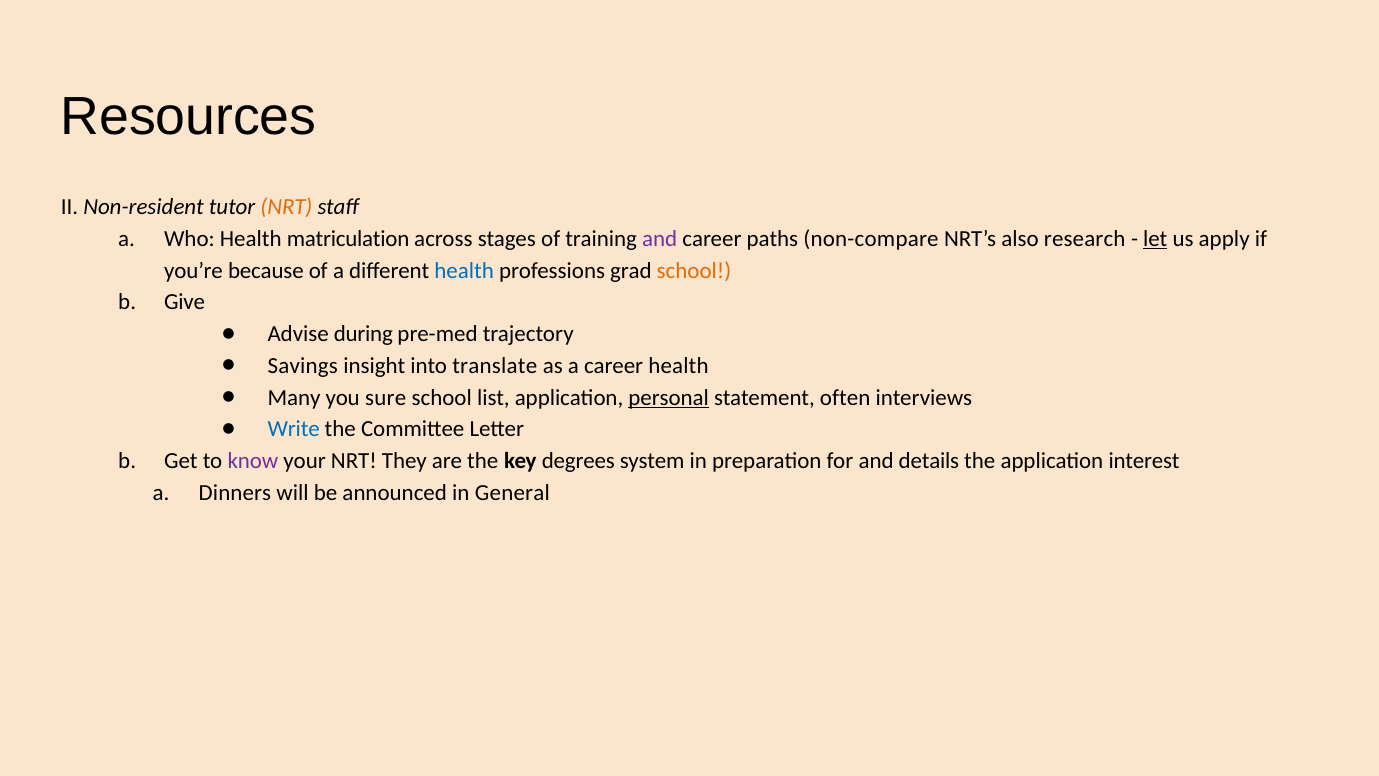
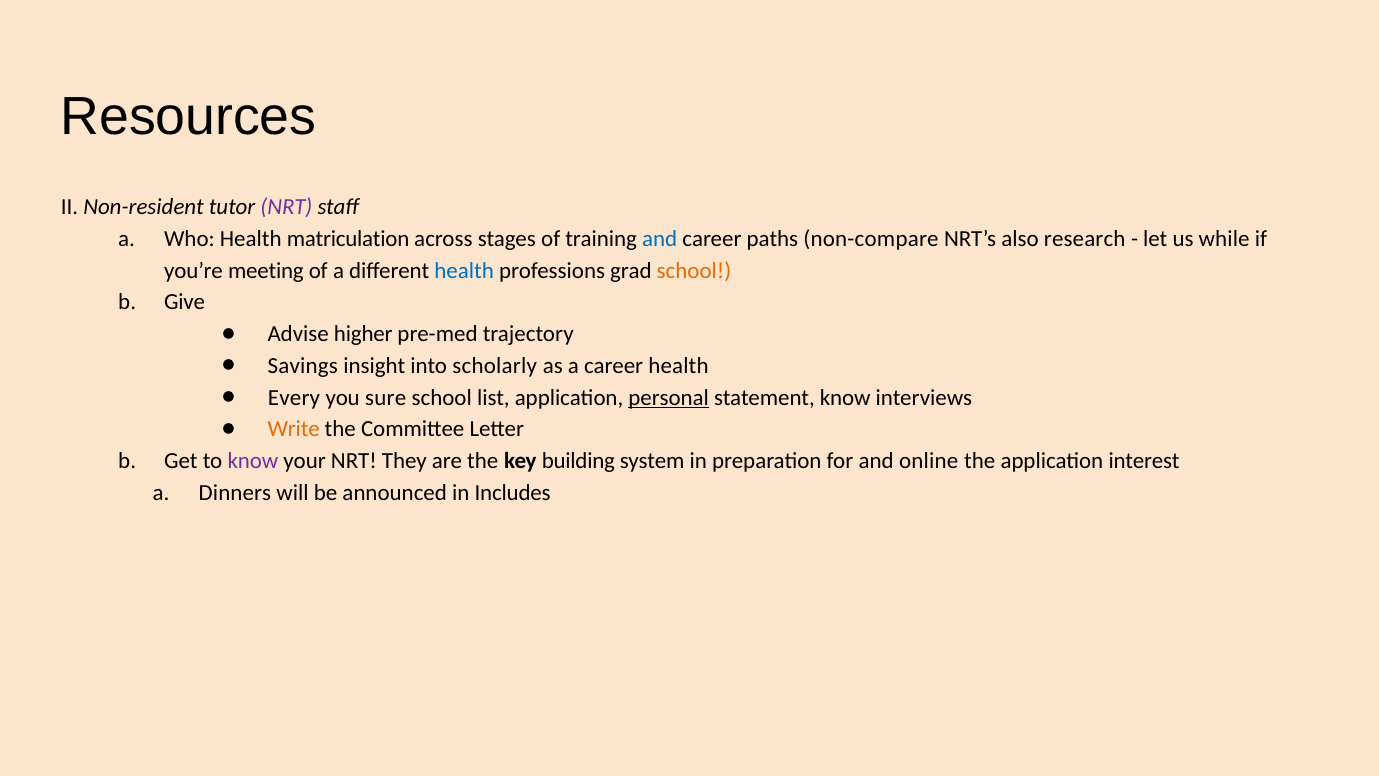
NRT colour: orange -> purple (286, 207)
and colour: purple -> blue (660, 239)
let underline: present -> none (1155, 239)
apply: apply -> while (1224, 239)
because: because -> meeting (266, 271)
during: during -> higher (363, 334)
translate: translate -> scholarly (495, 366)
Many: Many -> Every (294, 397)
statement often: often -> know (845, 397)
Write colour: blue -> orange (294, 429)
degrees: degrees -> building (578, 461)
details: details -> online (929, 461)
General: General -> Includes (513, 492)
